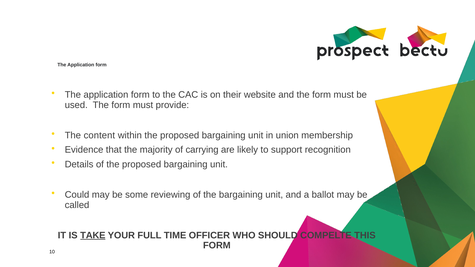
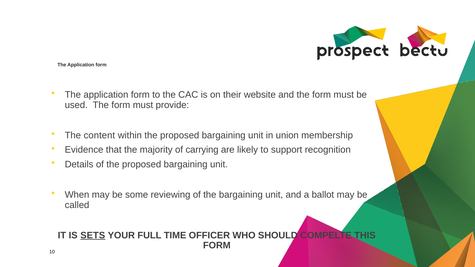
Could: Could -> When (77, 195)
TAKE: TAKE -> SETS (93, 235)
